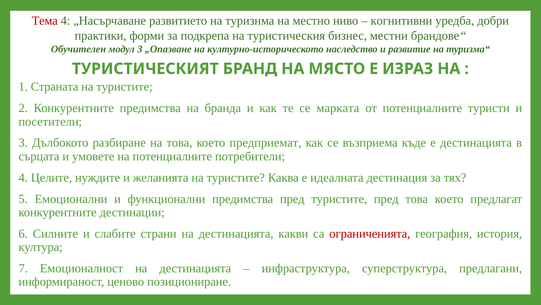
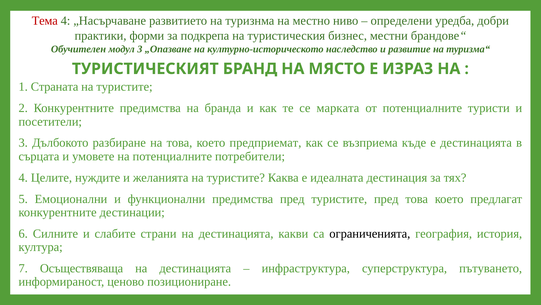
когнитивни: когнитивни -> определени (401, 21)
ограниченията colour: red -> black (370, 233)
Емоционалност: Емоционалност -> Осъществяваща (82, 268)
предлагани: предлагани -> пътуването (491, 268)
